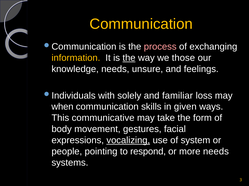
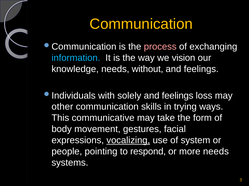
information colour: yellow -> light blue (76, 58)
the underline: present -> none (129, 58)
those: those -> vision (184, 58)
unsure: unsure -> without (148, 69)
familiar: familiar -> feelings (178, 96)
when: when -> other (62, 107)
given: given -> trying (185, 107)
